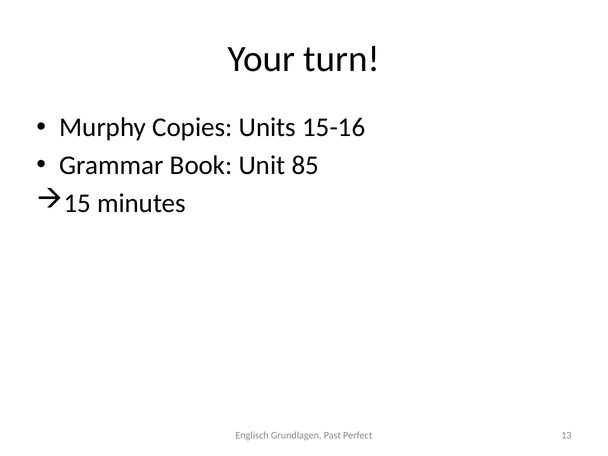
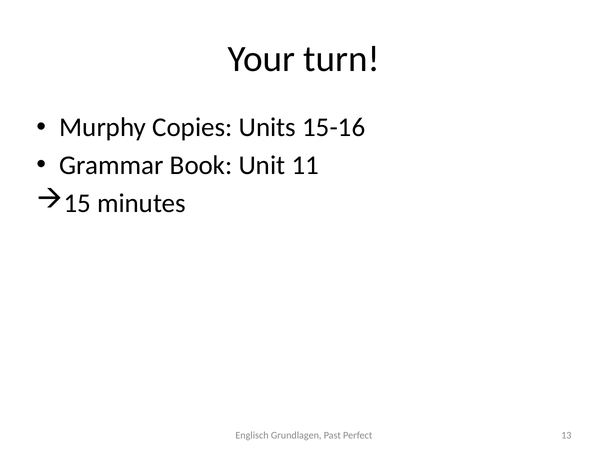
85: 85 -> 11 (305, 165)
